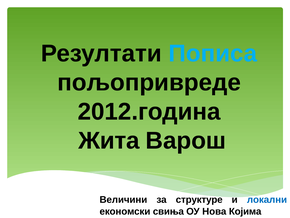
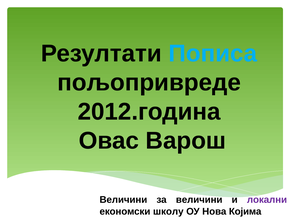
Жита: Жита -> Овас (109, 140)
за структуре: структуре -> величини (199, 199)
локални colour: blue -> purple (267, 199)
свиња: свиња -> школу (168, 211)
